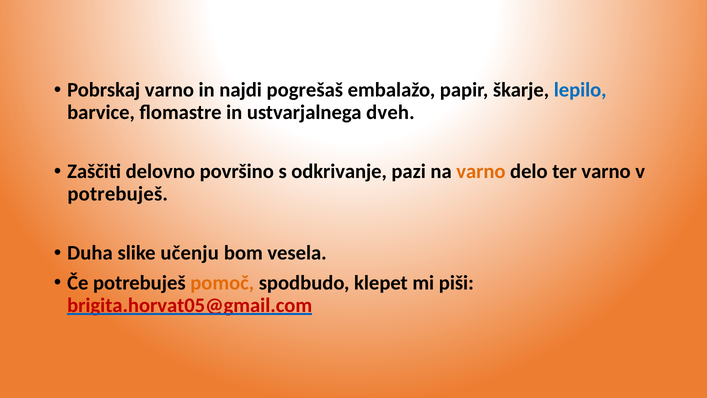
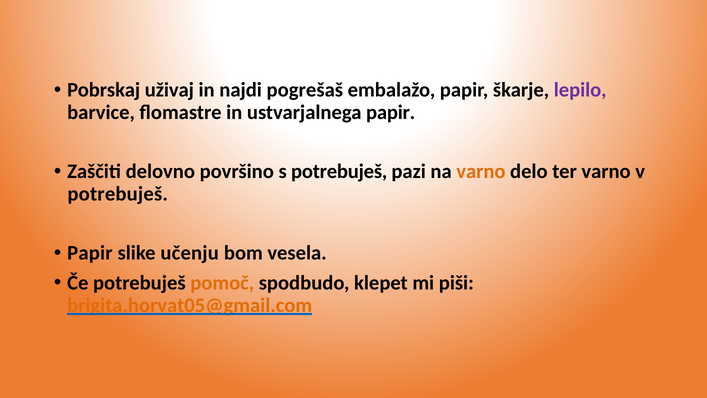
Pobrskaj varno: varno -> uživaj (169, 90)
lepilo colour: blue -> purple (580, 90)
ustvarjalnega dveh: dveh -> papir (391, 112)
s odkrivanje: odkrivanje -> potrebuješ (339, 171)
Duha: Duha -> Papir (90, 253)
brigita.horvat05@gmail.com colour: red -> orange (190, 305)
